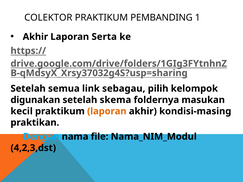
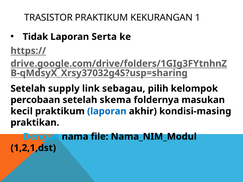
COLEKTOR: COLEKTOR -> TRASISTOR (48, 18)
PEMBANDING: PEMBANDING -> KEKURANGAN (162, 18)
Akhir: Akhir -> Tidak (35, 37)
semua: semua -> supply (64, 89)
digunakan: digunakan -> percobaan (35, 100)
laporan colour: orange -> blue (107, 111)
4,2,3,dst: 4,2,3,dst -> 1,2,1,dst (33, 148)
